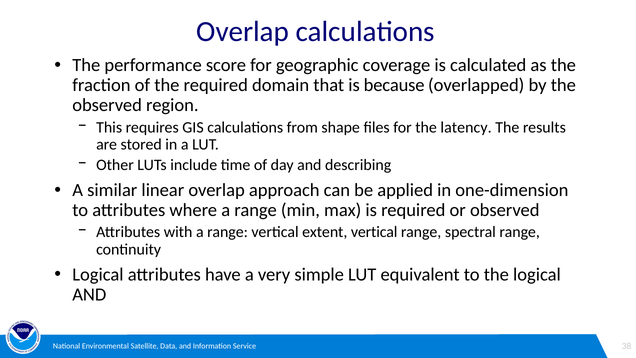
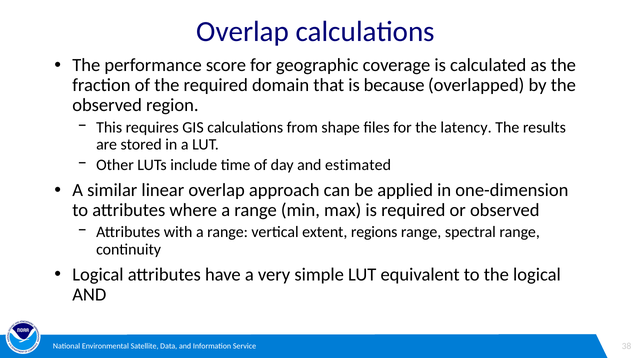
describing: describing -> estimated (358, 165)
extent vertical: vertical -> regions (374, 232)
